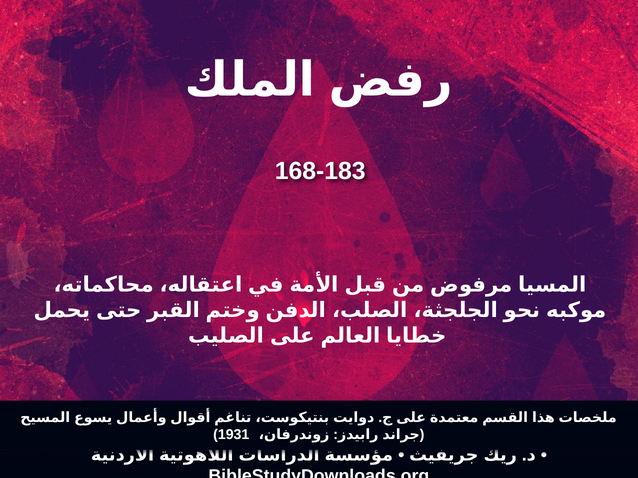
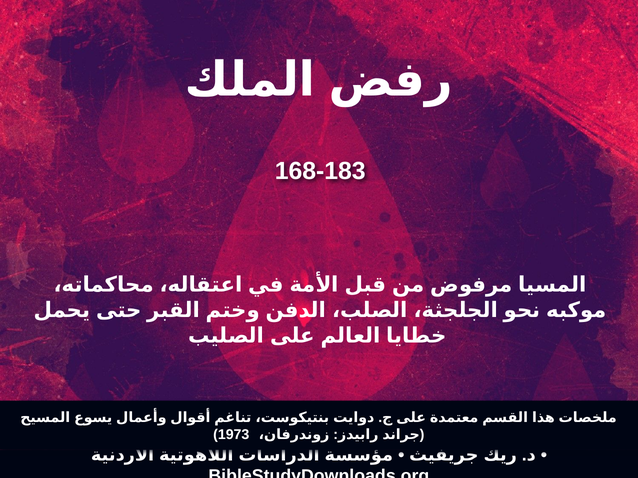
1931: 1931 -> 1973 (234, 435)
